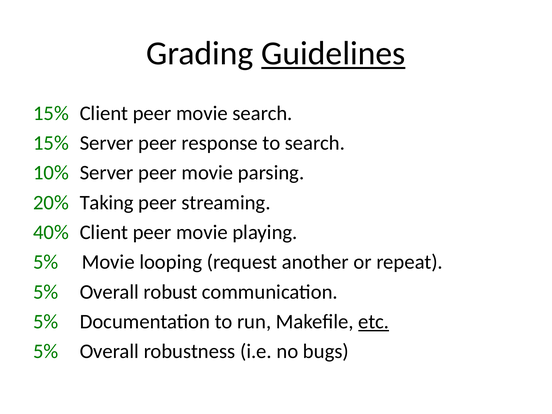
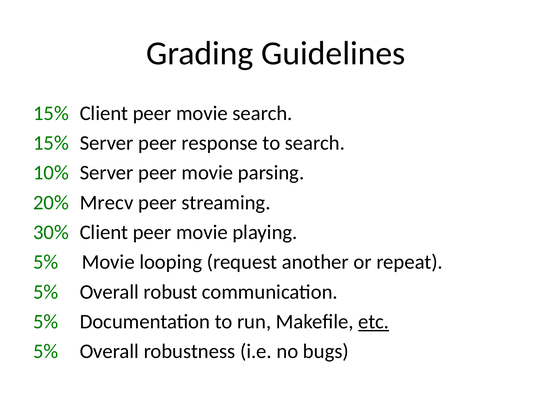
Guidelines underline: present -> none (333, 53)
Taking: Taking -> Mrecv (107, 203)
40%: 40% -> 30% (51, 232)
